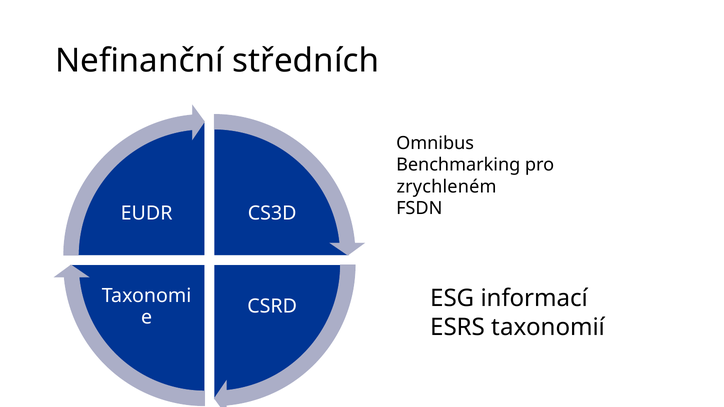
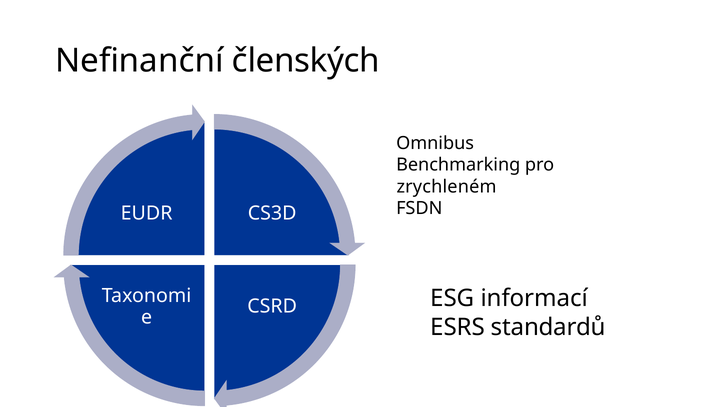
středních: středních -> členských (306, 61)
taxonomií: taxonomií -> standardů (548, 327)
